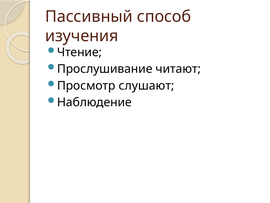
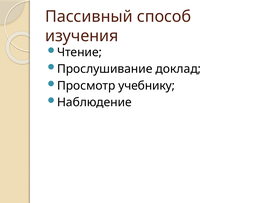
читают: читают -> доклад (178, 69)
слушают: слушают -> учебнику (147, 85)
